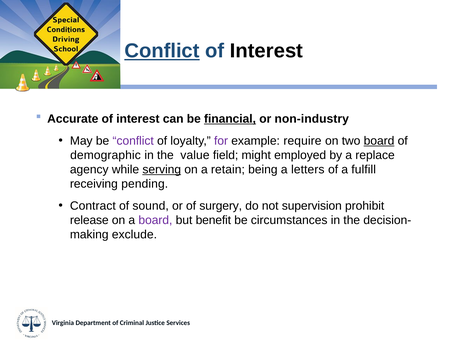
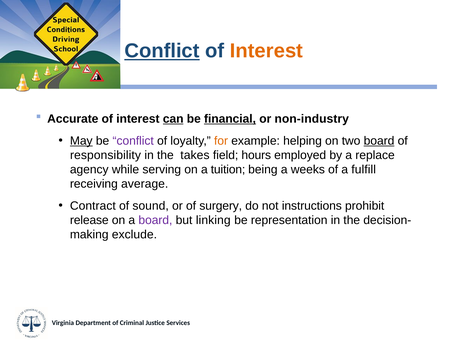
Interest colour: black -> orange (266, 51)
can underline: none -> present (173, 119)
May underline: none -> present (81, 141)
for colour: purple -> orange (221, 141)
require: require -> helping (303, 141)
demographic: demographic -> responsibility (105, 155)
value: value -> takes (195, 155)
might: might -> hours (256, 155)
serving underline: present -> none (162, 170)
retain: retain -> tuition (228, 170)
letters: letters -> weeks (308, 170)
pending: pending -> average (145, 184)
supervision: supervision -> instructions (312, 206)
benefit: benefit -> linking (213, 220)
circumstances: circumstances -> representation (289, 220)
